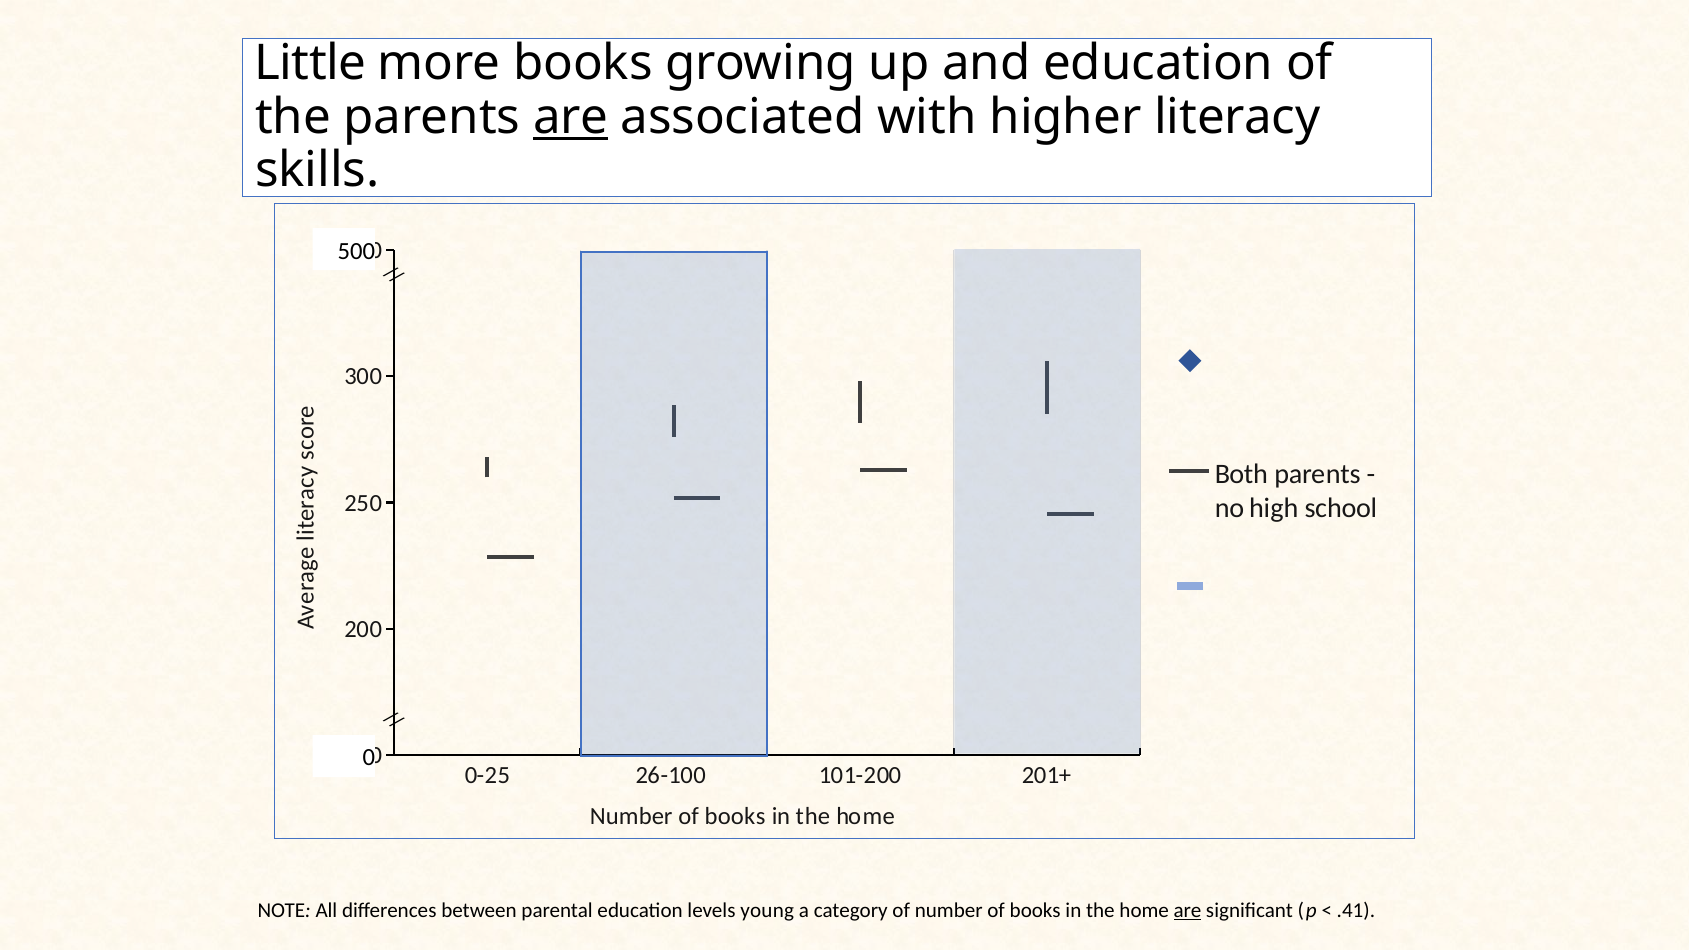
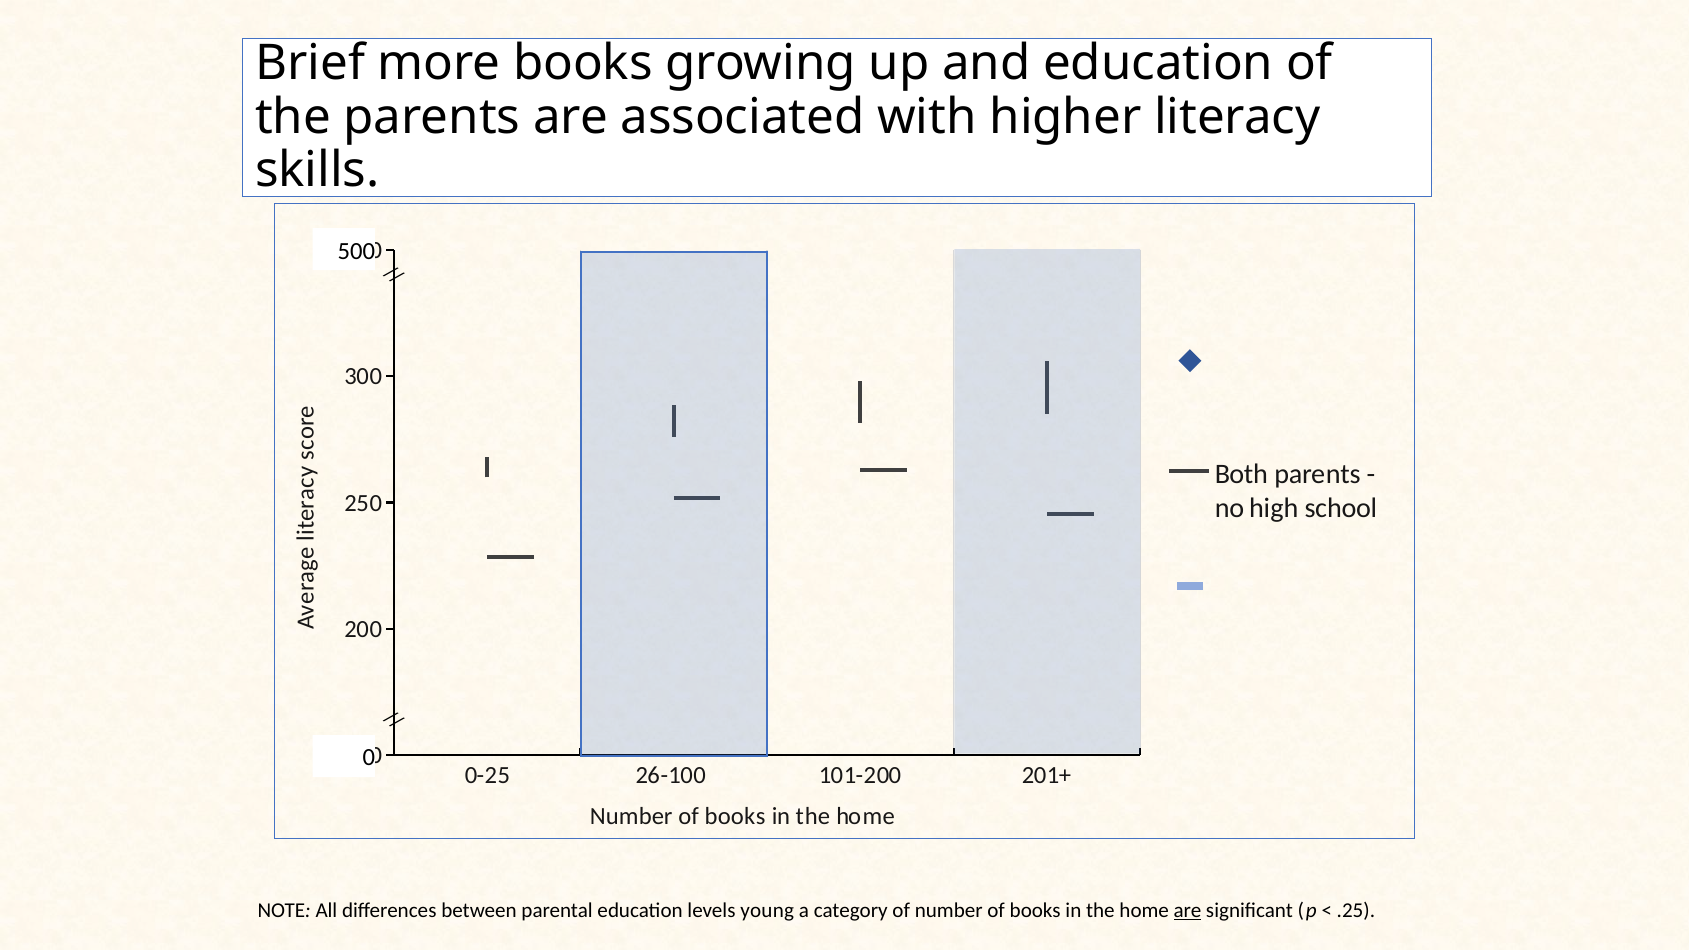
Little: Little -> Brief (310, 64)
are underline: present -> none (571, 117)
.41: .41 -> .25 (1356, 910)
